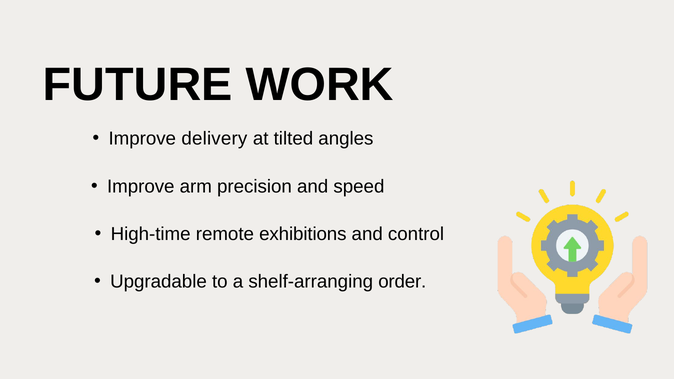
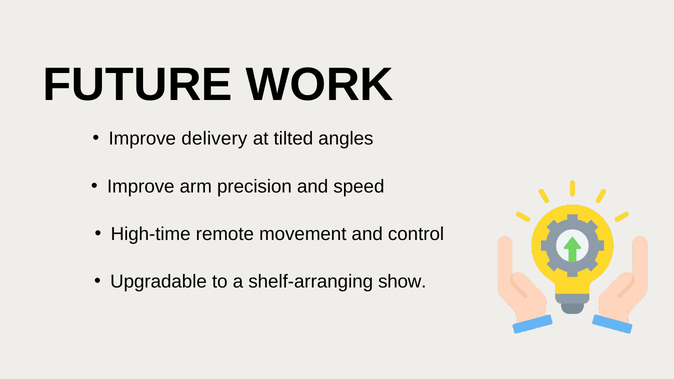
exhibitions: exhibitions -> movement (303, 234)
order: order -> show (402, 282)
